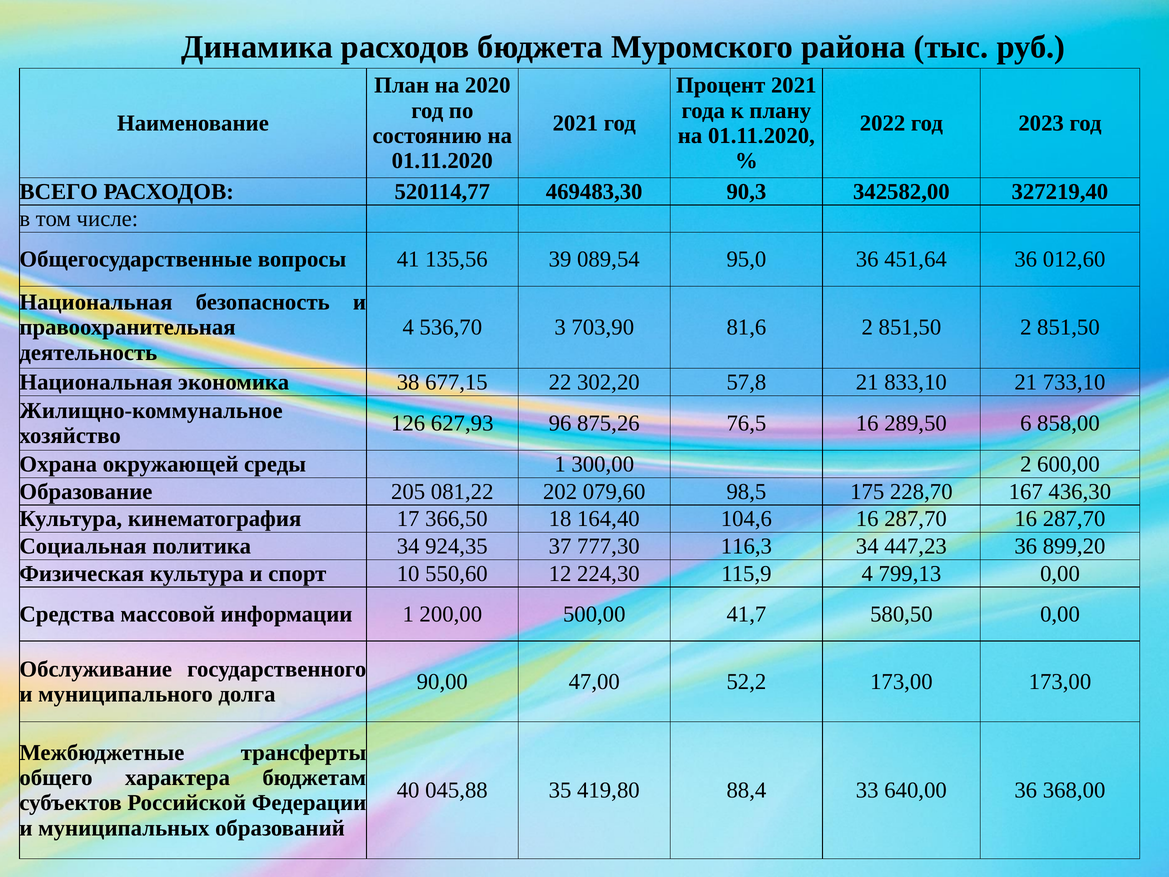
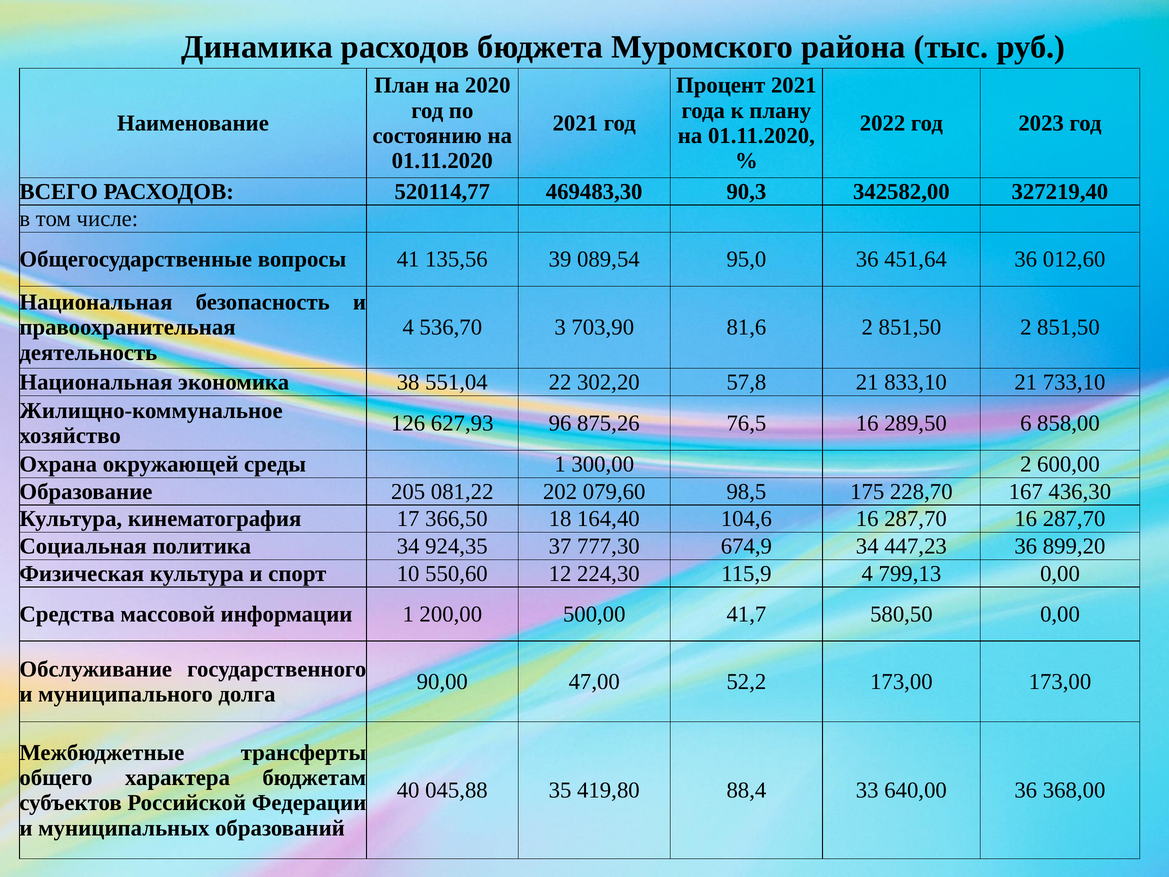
677,15: 677,15 -> 551,04 (456, 382)
116,3: 116,3 -> 674,9 (746, 546)
